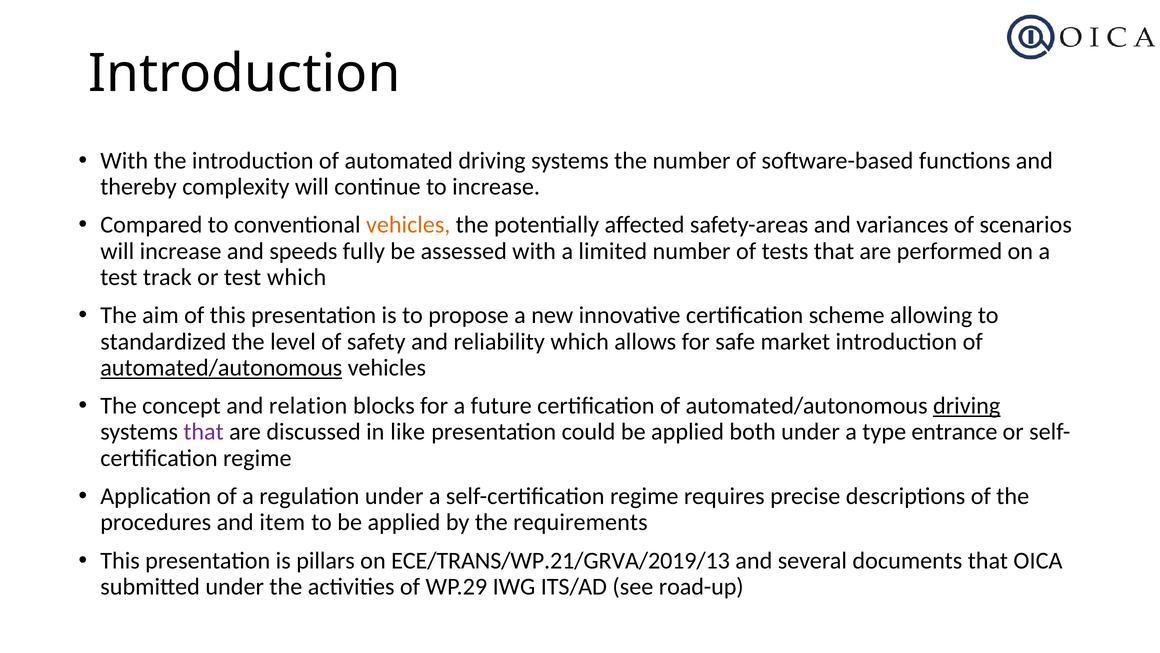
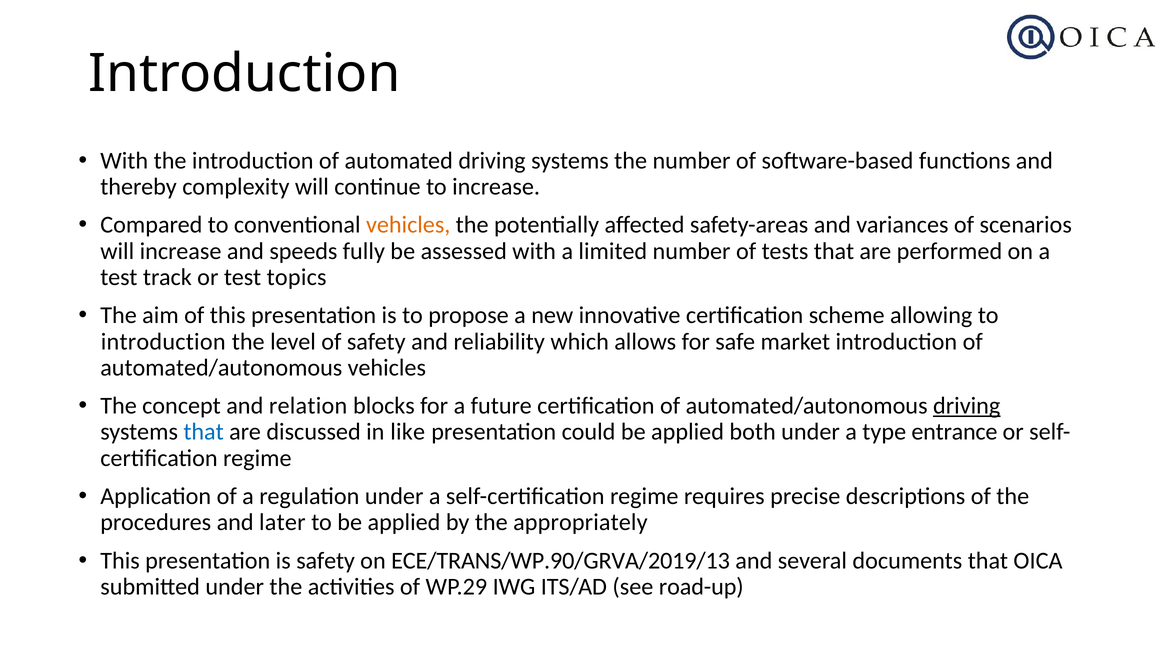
test which: which -> topics (297, 277)
standardized: standardized -> introduction (163, 341)
automated/autonomous underline: present -> none (221, 367)
that colour: purple -> blue (204, 432)
item: item -> later (282, 522)
requirements: requirements -> appropriately (580, 522)
is pillars: pillars -> safety (326, 560)
ECE/TRANS/WP.21/GRVA/2019/13: ECE/TRANS/WP.21/GRVA/2019/13 -> ECE/TRANS/WP.90/GRVA/2019/13 (561, 560)
